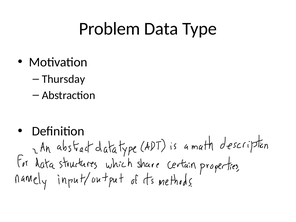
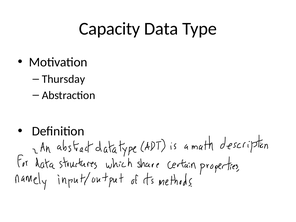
Problem: Problem -> Capacity (110, 29)
